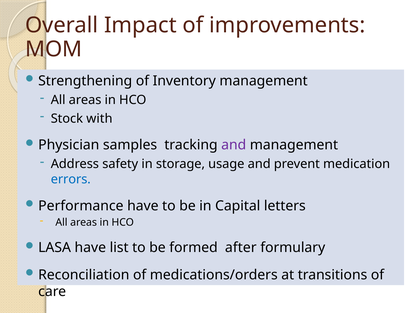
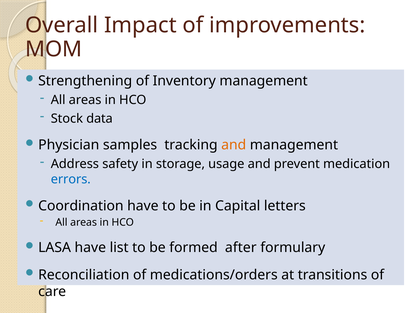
with: with -> data (100, 119)
and colour: purple -> orange (234, 145)
Performance: Performance -> Coordination (81, 206)
